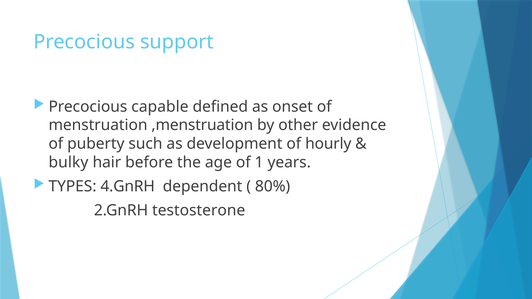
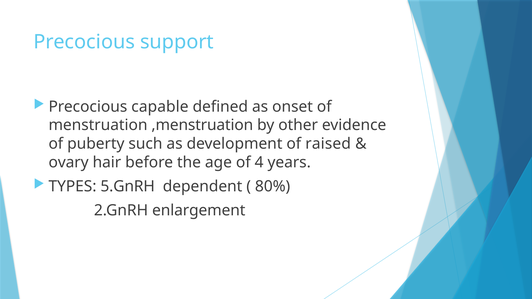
hourly: hourly -> raised (328, 144)
bulky: bulky -> ovary (69, 162)
1: 1 -> 4 (259, 162)
4.GnRH: 4.GnRH -> 5.GnRH (128, 187)
testosterone: testosterone -> enlargement (199, 211)
